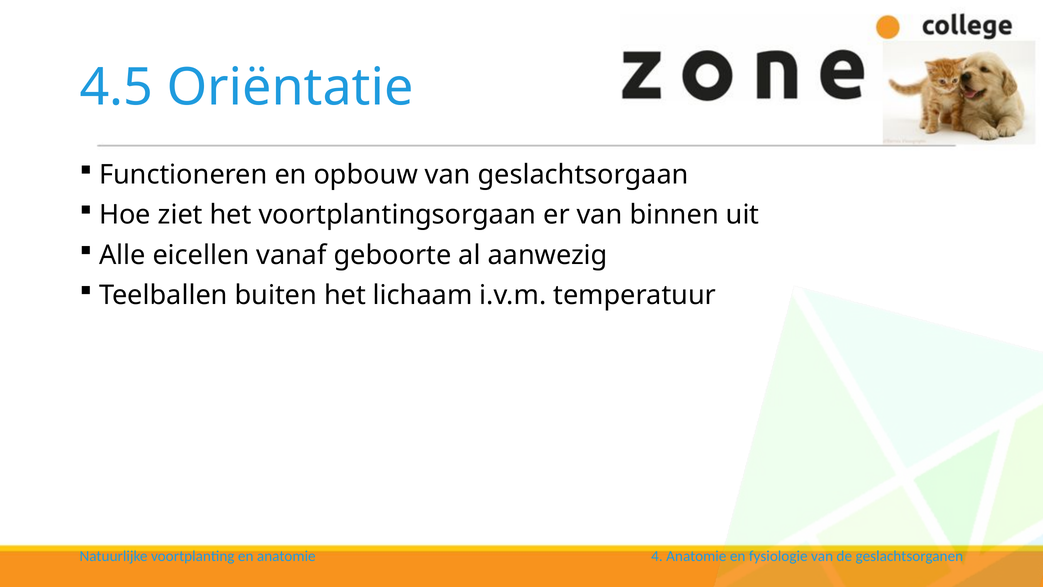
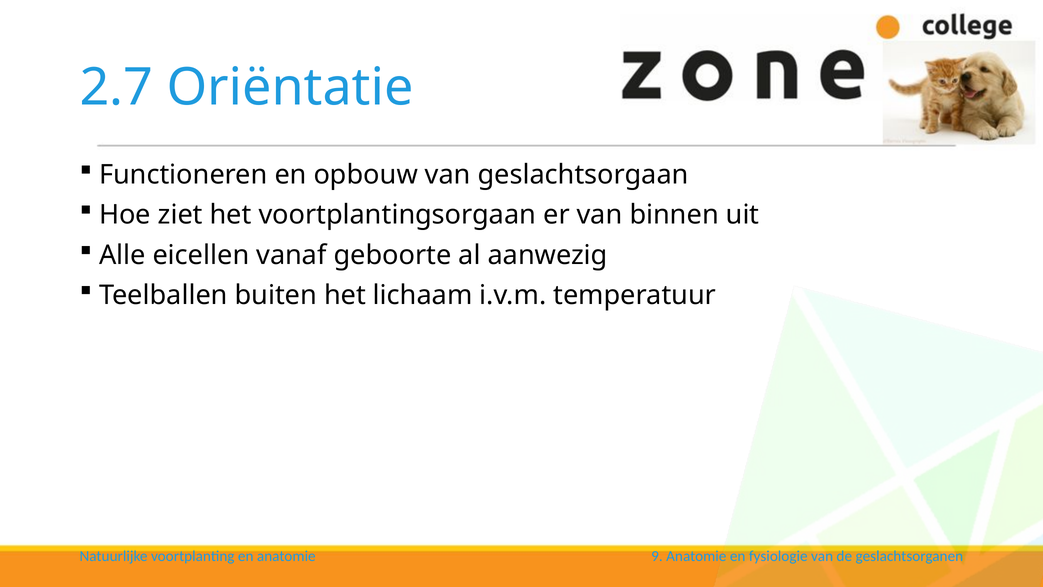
4.5: 4.5 -> 2.7 (116, 88)
4: 4 -> 9 (657, 556)
